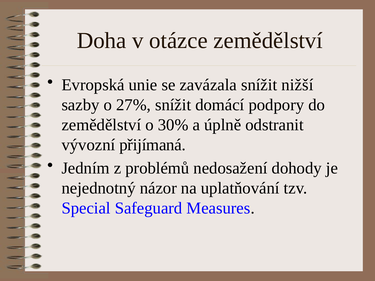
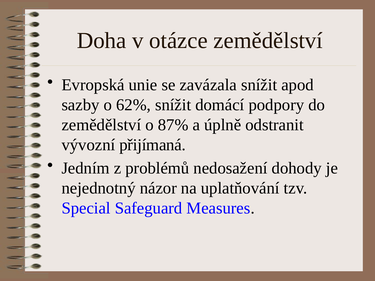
nižší: nižší -> apod (298, 85)
27%: 27% -> 62% (133, 105)
30%: 30% -> 87% (173, 125)
